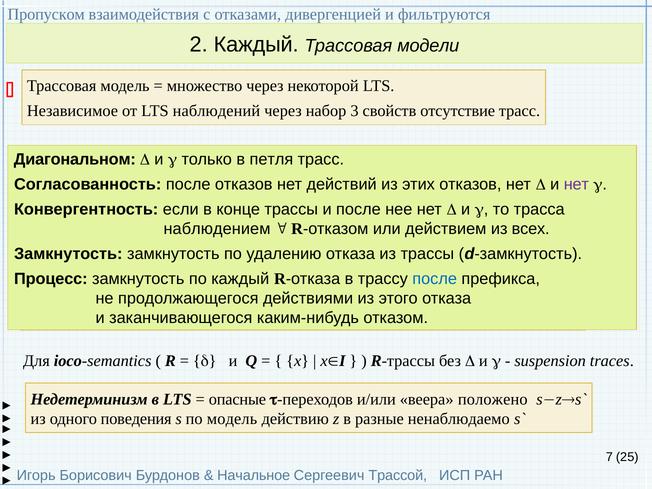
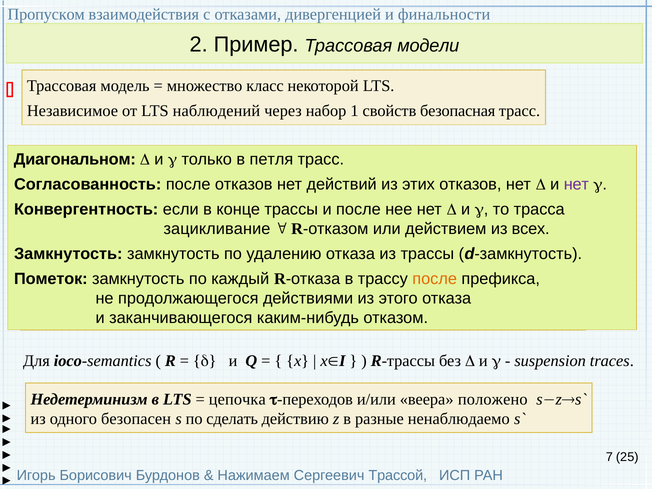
фильтруются: фильтруются -> финальности (444, 14)
2 Каждый: Каждый -> Пример (256, 45)
множество через: через -> класс (265, 86)
3: 3 -> 1 (354, 111)
отсутствие: отсутствие -> безопасная (458, 111)
наблюдением: наблюдением -> зацикливание (217, 229)
Процесс: Процесс -> Пометок (51, 279)
после colour: blue -> orange (435, 279)
опасные: опасные -> цепочка (237, 399)
поведения: поведения -> безопасен (136, 419)
по модель: модель -> сделать (232, 419)
Начальное: Начальное -> Нажимаем (254, 476)
